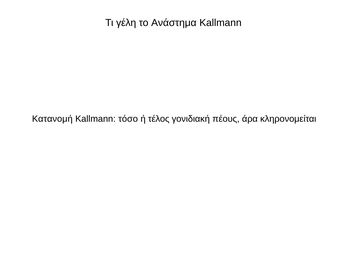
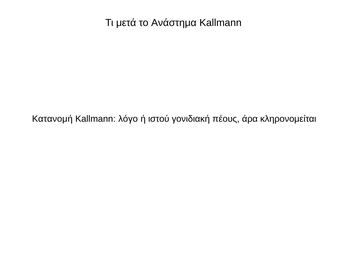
γέλη: γέλη -> μετά (126, 23)
τόσο: τόσο -> λόγο (128, 119)
τέλος: τέλος -> ιστού (159, 119)
